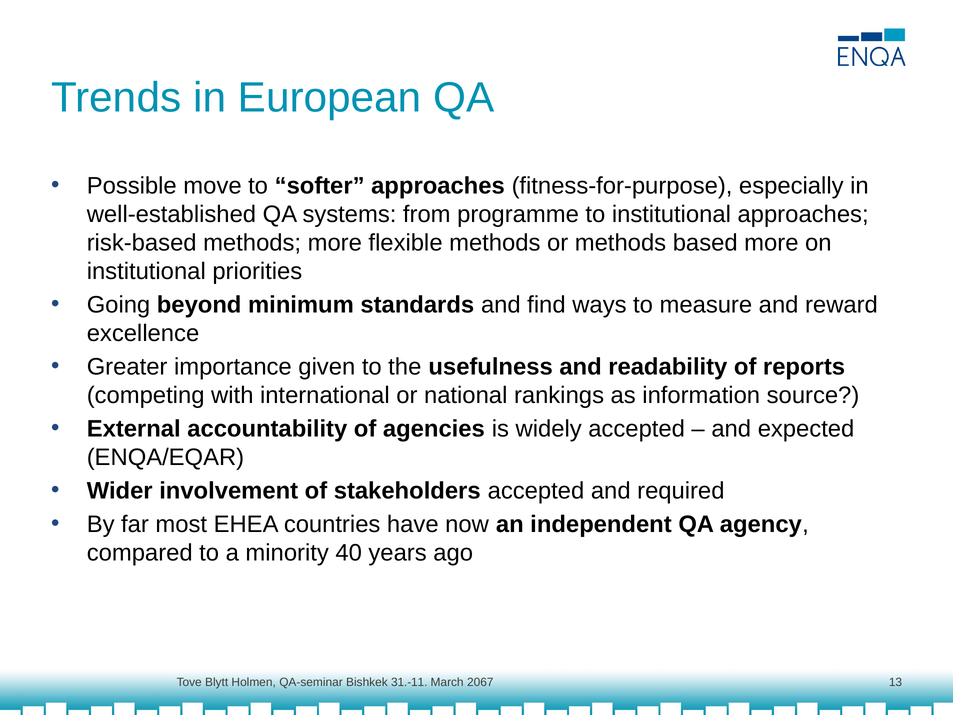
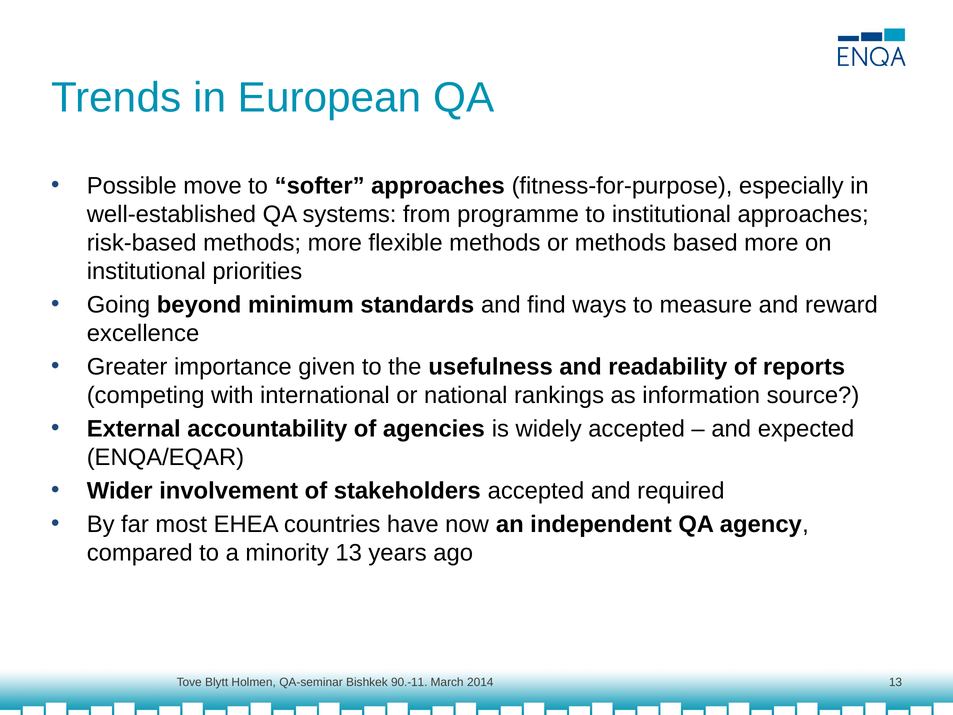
minority 40: 40 -> 13 (349, 553)
31.-11: 31.-11 -> 90.-11 (409, 682)
2067: 2067 -> 2014 (480, 682)
